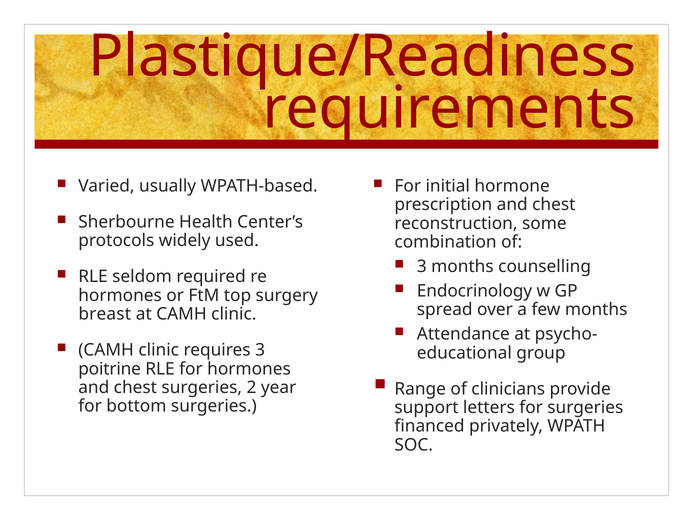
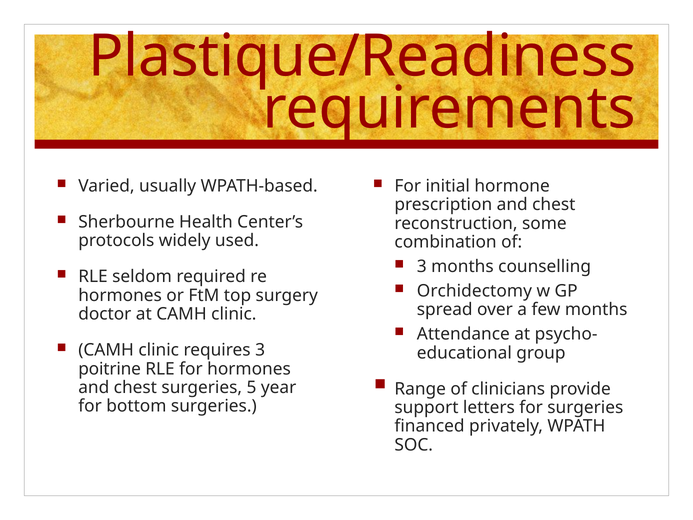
Endocrinology: Endocrinology -> Orchidectomy (474, 291)
breast: breast -> doctor (105, 314)
2: 2 -> 5 (251, 387)
